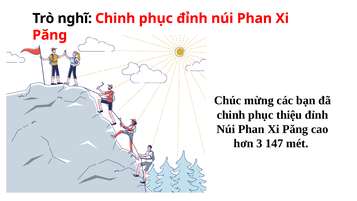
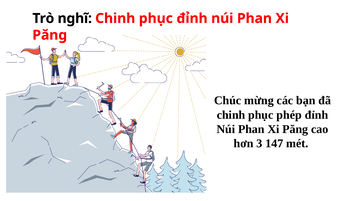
thiệu: thiệu -> phép (289, 115)
